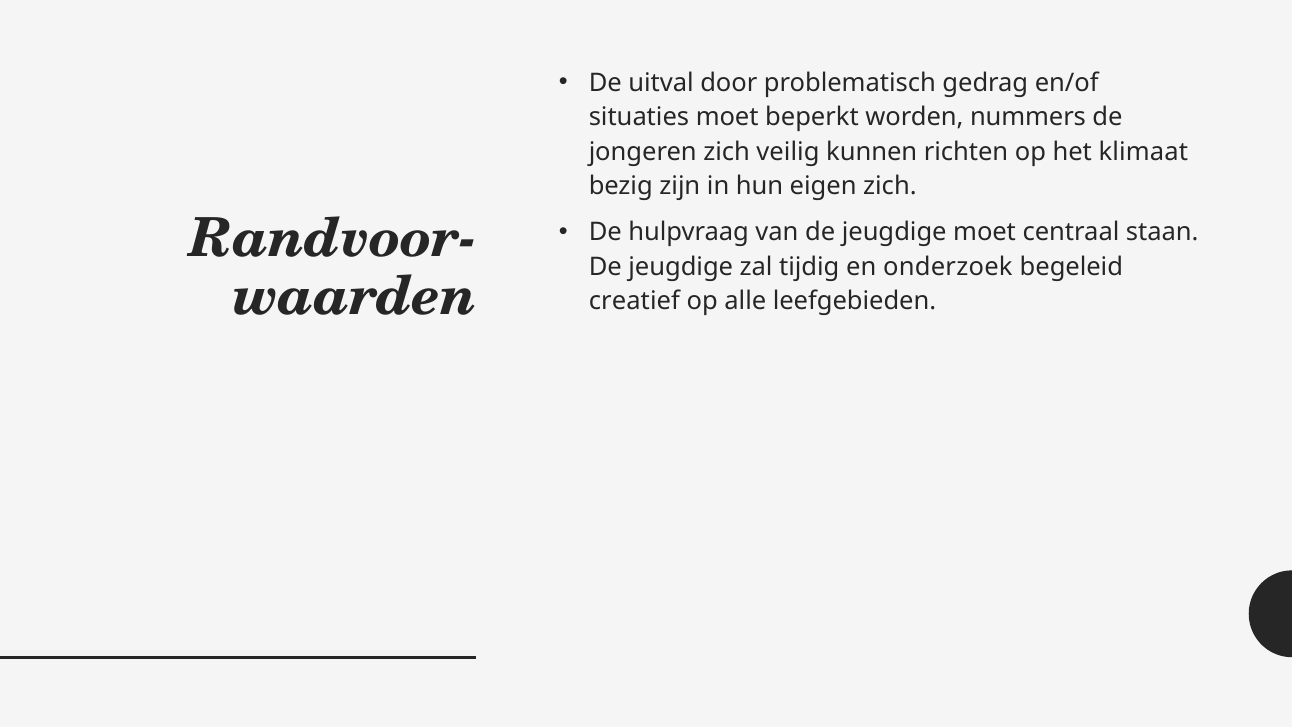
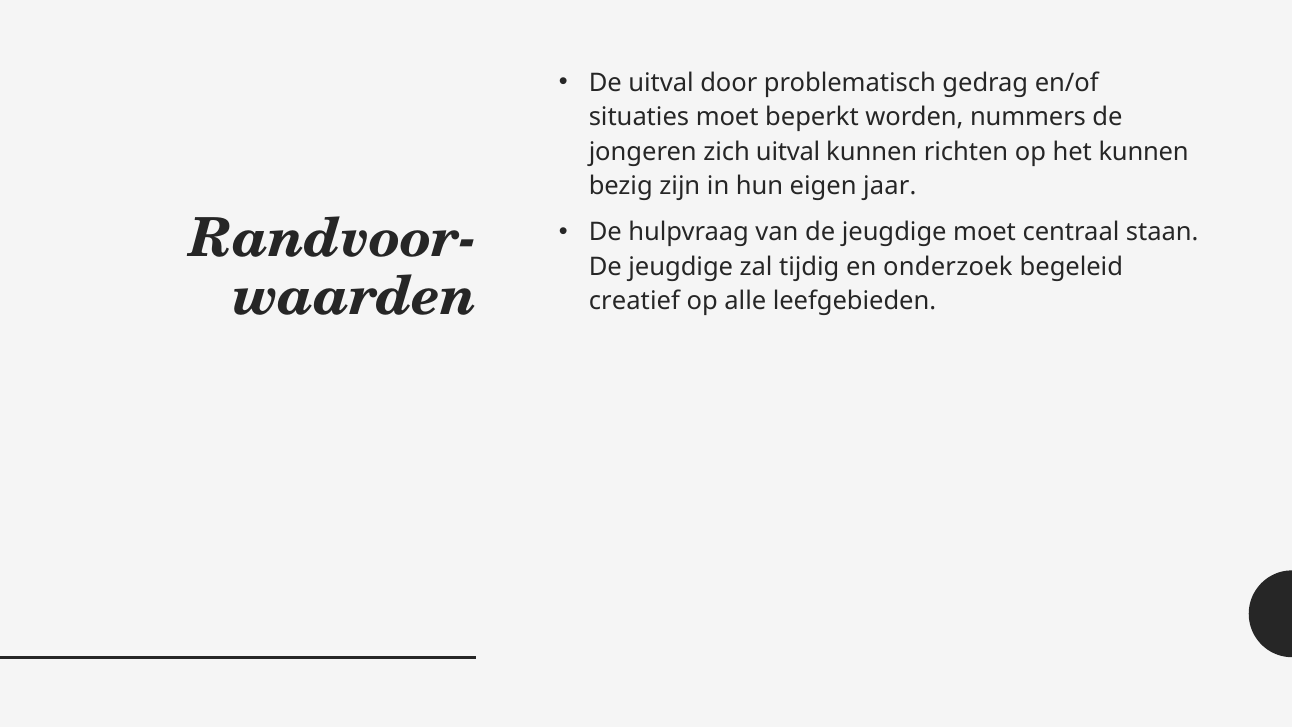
zich veilig: veilig -> uitval (788, 152)
het klimaat: klimaat -> kunnen (1144, 152)
eigen zich: zich -> jaar (890, 186)
